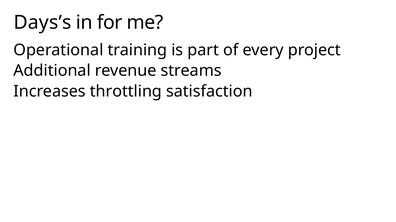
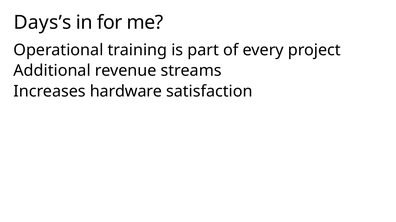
throttling: throttling -> hardware (126, 92)
